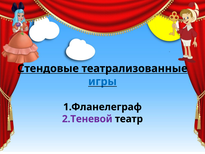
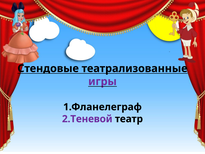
игры colour: blue -> purple (102, 81)
